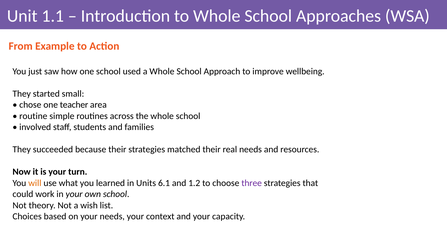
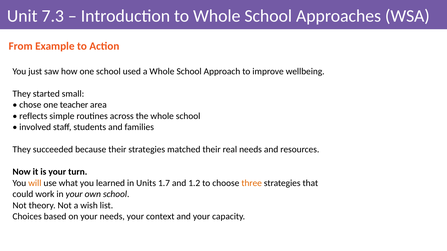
1.1: 1.1 -> 7.3 (53, 16)
routine: routine -> reflects (33, 116)
6.1: 6.1 -> 1.7 (164, 183)
three colour: purple -> orange (252, 183)
